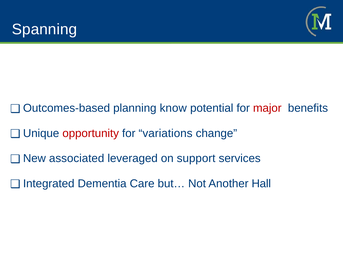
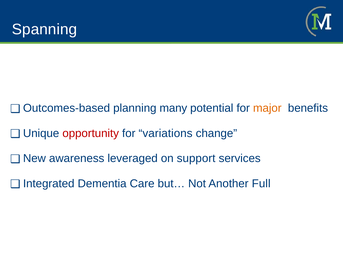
know: know -> many (173, 108)
major colour: red -> orange (267, 108)
associated: associated -> awareness (77, 159)
Hall: Hall -> Full (261, 184)
